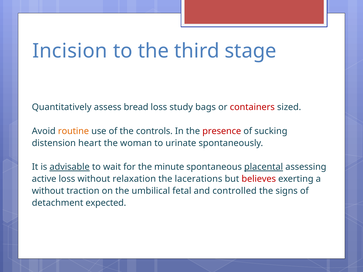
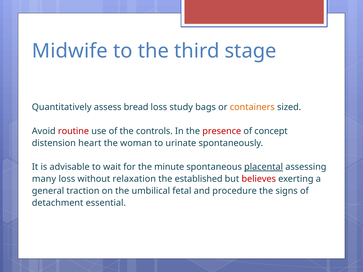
Incision: Incision -> Midwife (70, 51)
containers colour: red -> orange (252, 107)
routine colour: orange -> red (73, 131)
sucking: sucking -> concept (271, 131)
advisable underline: present -> none (70, 167)
active: active -> many (44, 179)
lacerations: lacerations -> established (199, 179)
without: without -> general (48, 191)
controlled: controlled -> procedure (235, 191)
expected: expected -> essential (106, 203)
